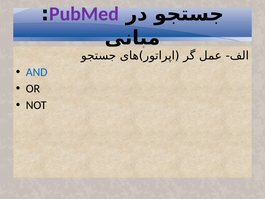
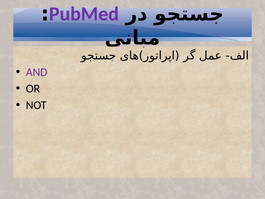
AND colour: blue -> purple (37, 72)
